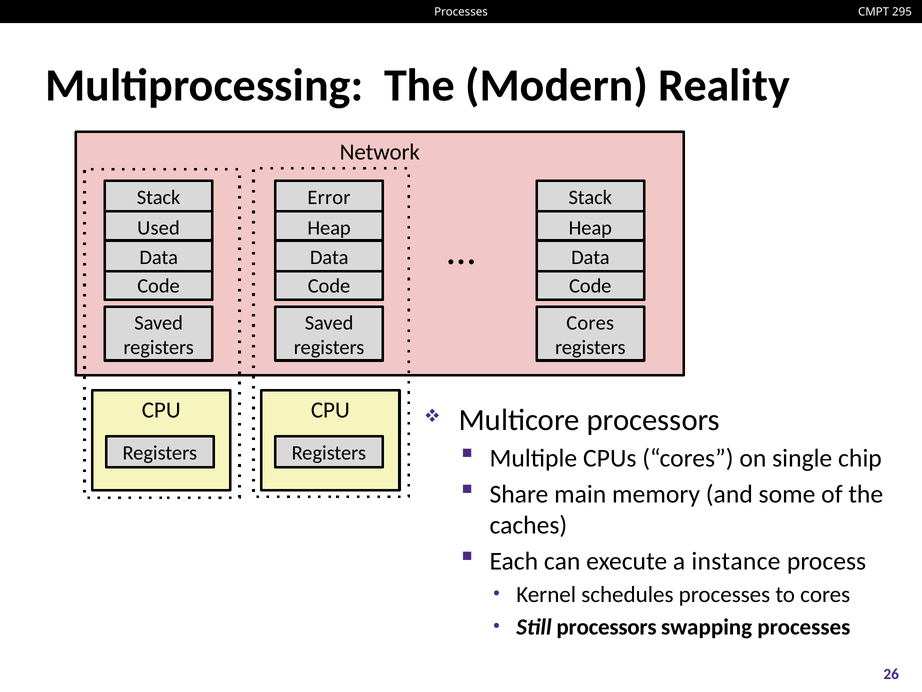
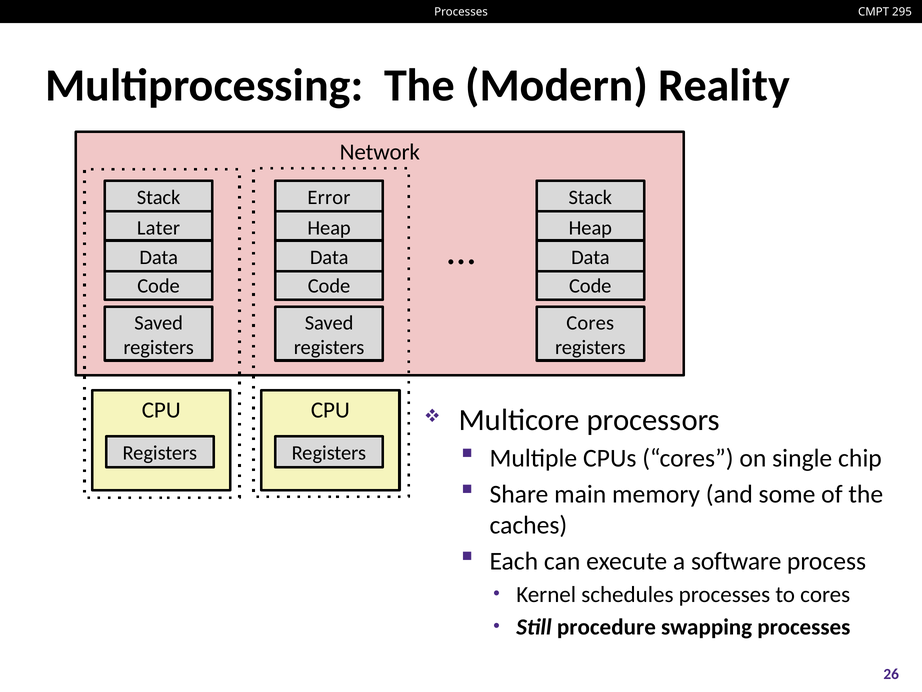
Used: Used -> Later (159, 228)
instance: instance -> software (736, 561)
Still processors: processors -> procedure (606, 627)
